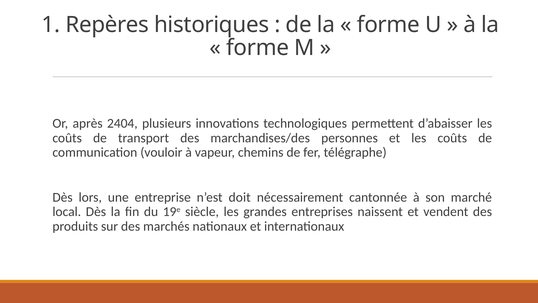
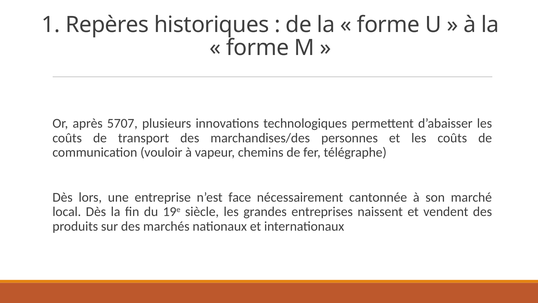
2404: 2404 -> 5707 (122, 123)
doit: doit -> face (240, 197)
